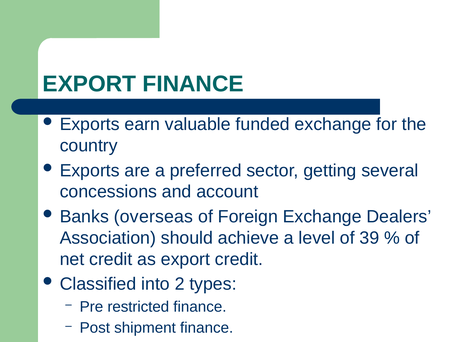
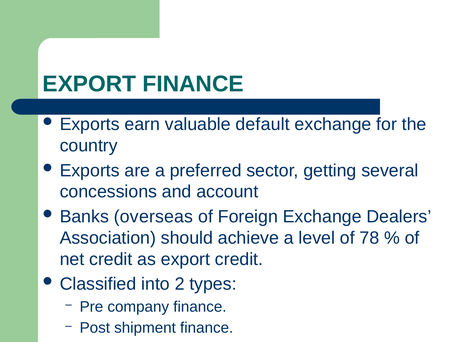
funded: funded -> default (263, 124)
39: 39 -> 78 (369, 238)
restricted: restricted -> company (138, 307)
